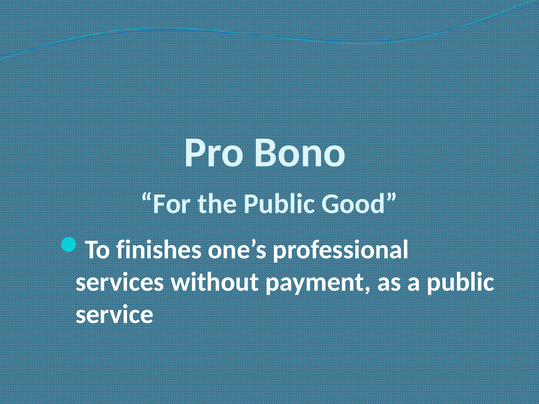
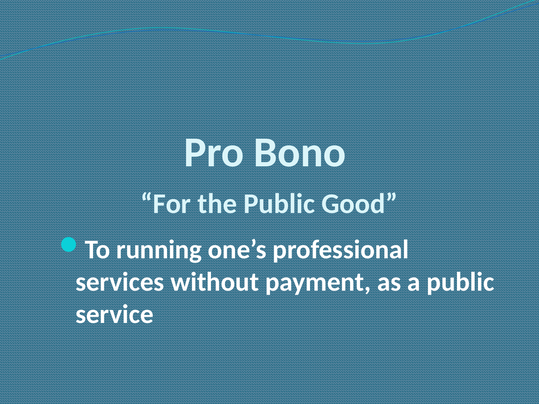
finishes: finishes -> running (159, 250)
